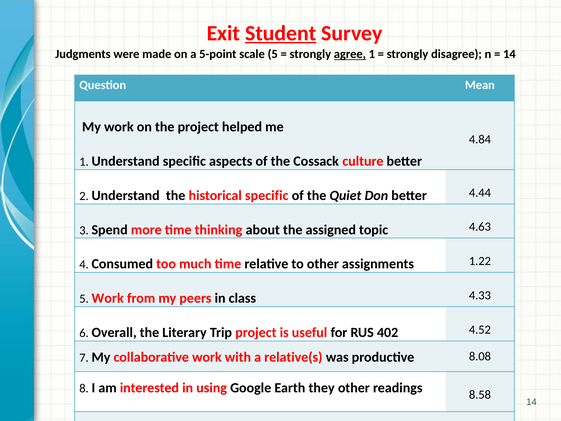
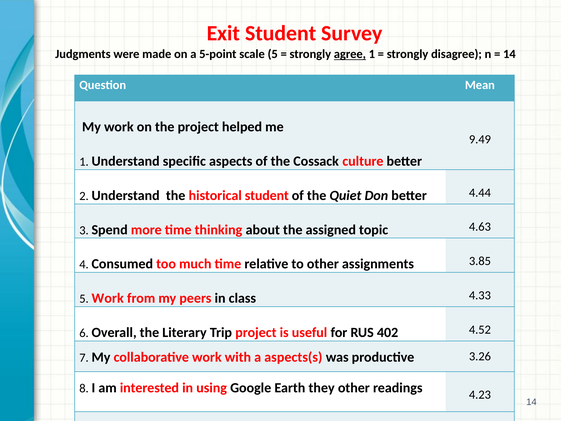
Student underline: present -> none (281, 33)
4.84: 4.84 -> 9.49 (480, 139)
historical specific: specific -> student (267, 195)
1.22: 1.22 -> 3.85 (480, 261)
relative(s: relative(s -> aspects(s (293, 357)
8.08: 8.08 -> 3.26 (480, 356)
8.58: 8.58 -> 4.23 (480, 394)
